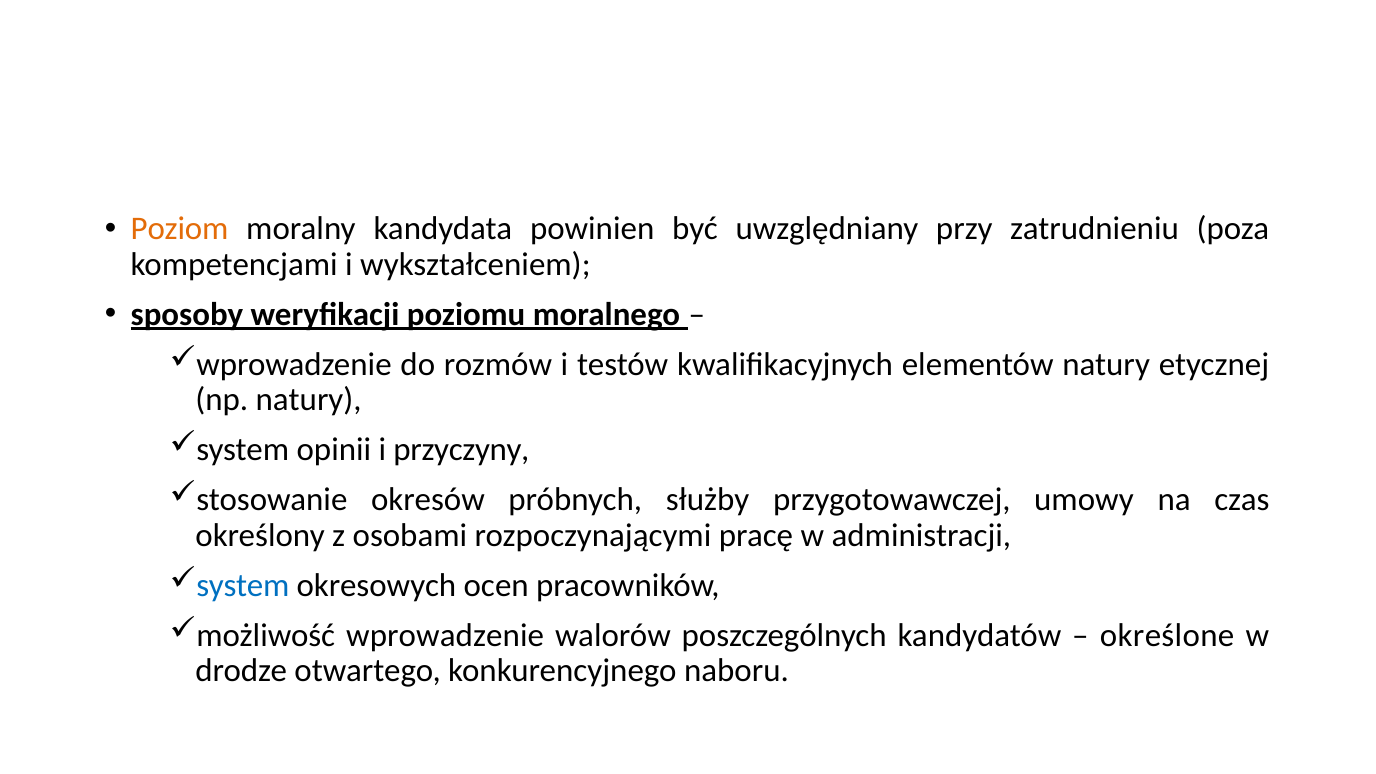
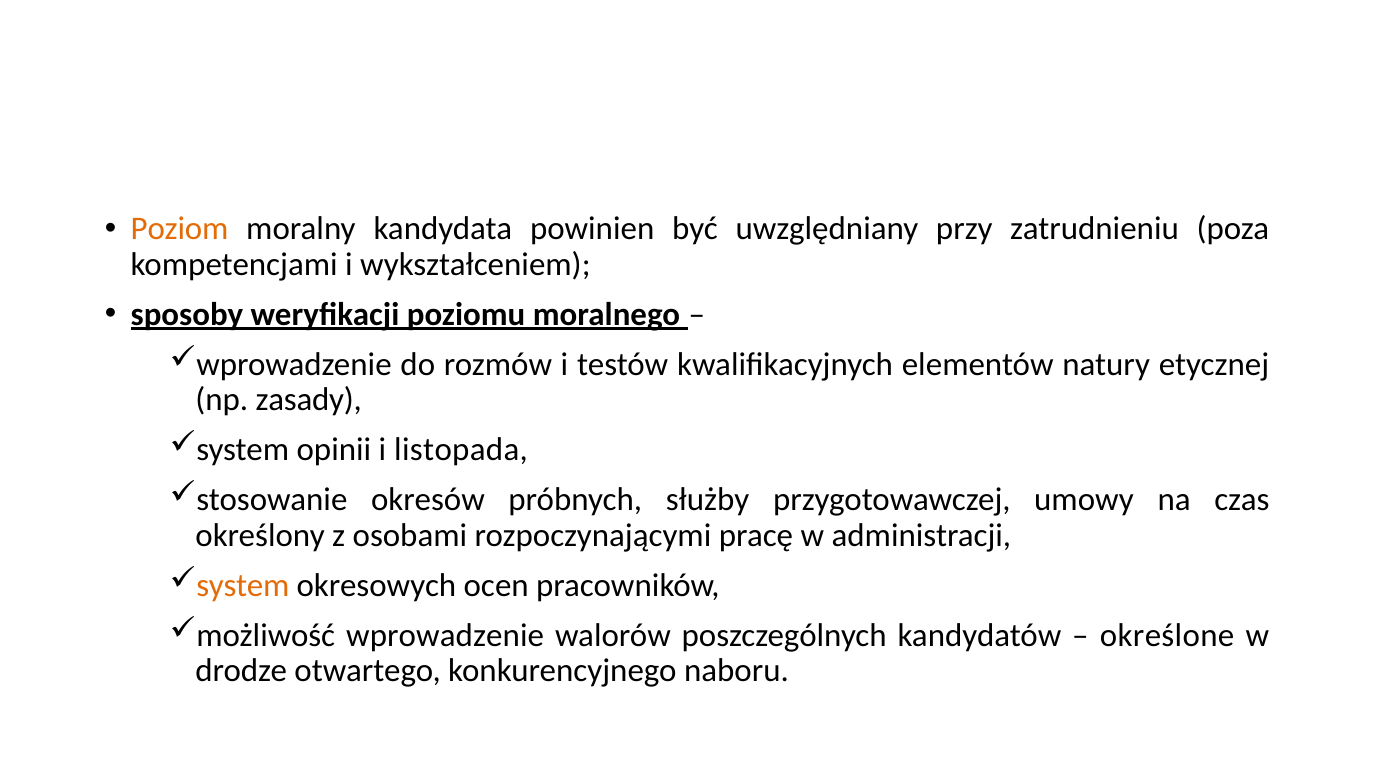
np natury: natury -> zasady (309, 400)
przyczyny: przyczyny -> listopada (461, 450)
system colour: blue -> orange (243, 585)
